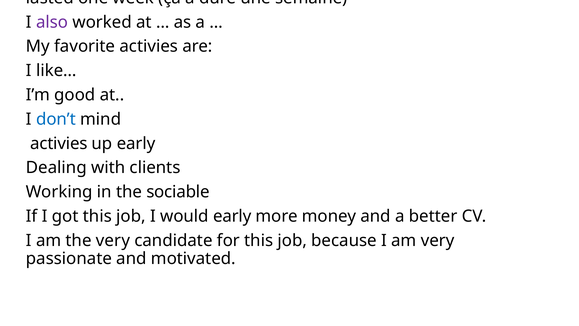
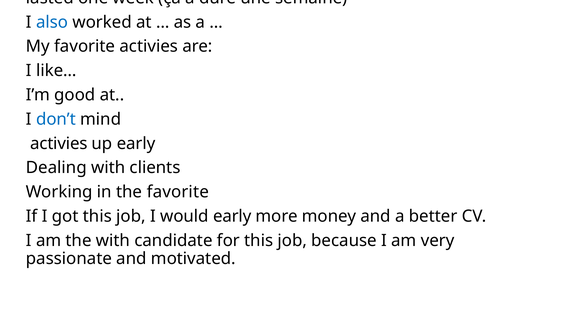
also colour: purple -> blue (52, 22)
the sociable: sociable -> favorite (178, 192)
the very: very -> with (113, 240)
